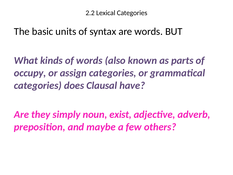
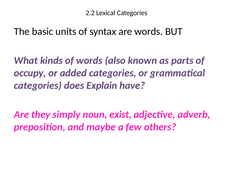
assign: assign -> added (73, 73)
Clausal: Clausal -> Explain (102, 85)
